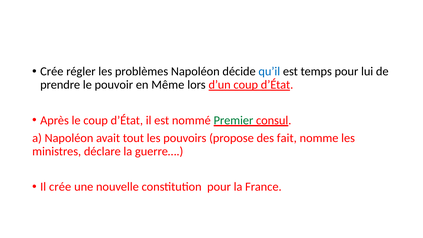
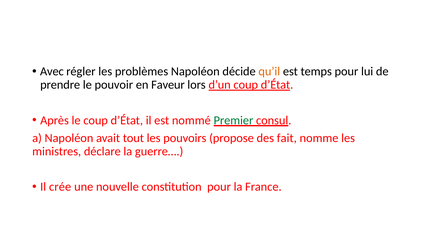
Crée: Crée -> Avec (52, 72)
qu’il colour: blue -> orange (269, 72)
Même: Même -> Faveur (168, 85)
